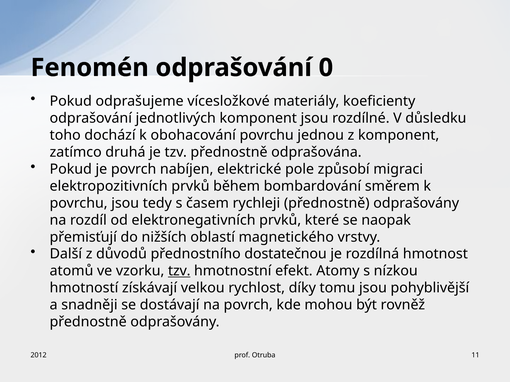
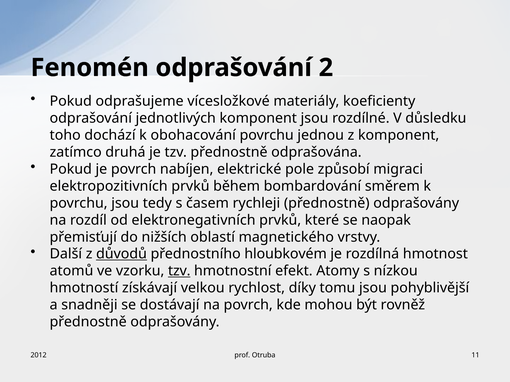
0: 0 -> 2 (326, 68)
důvodů underline: none -> present (122, 254)
dostatečnou: dostatečnou -> hloubkovém (286, 254)
